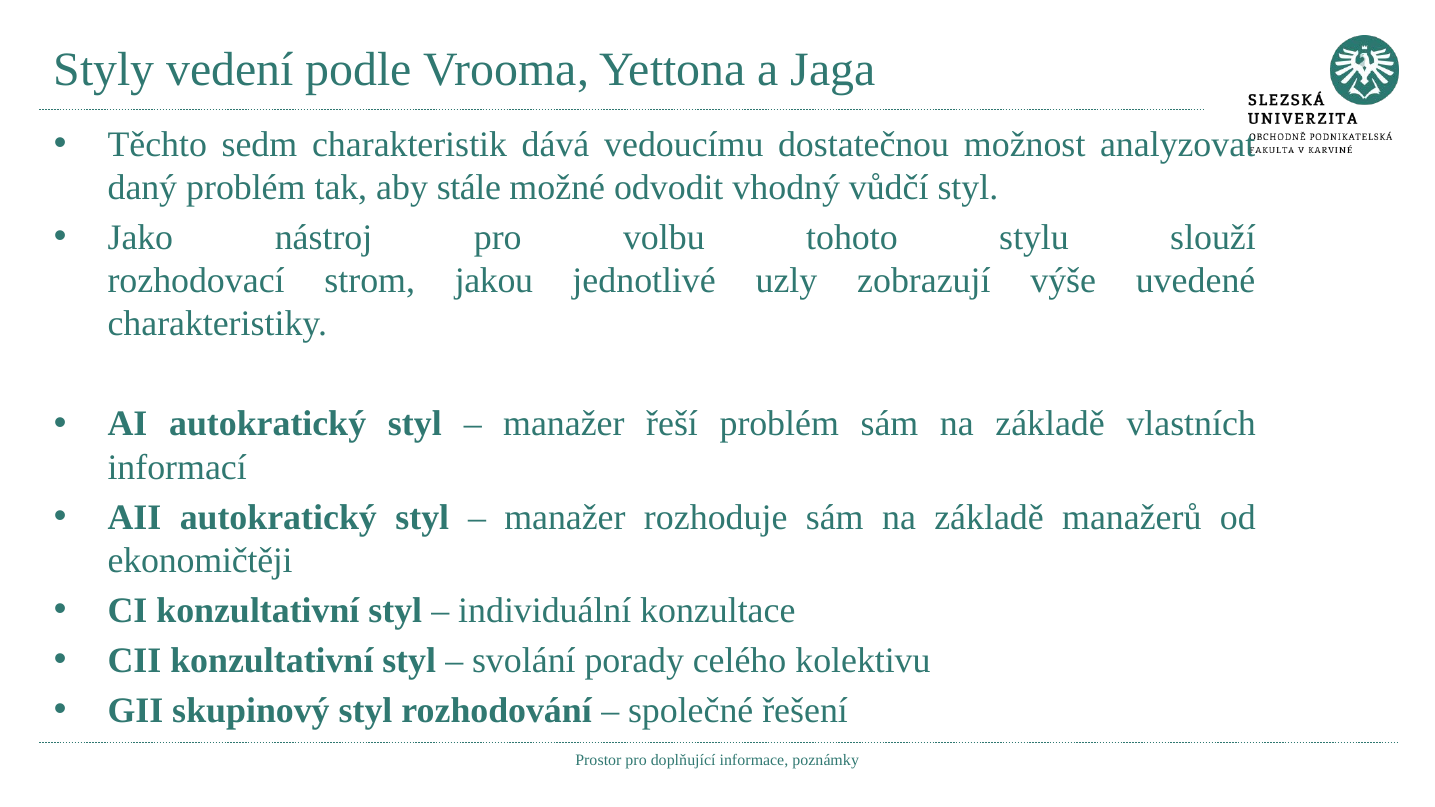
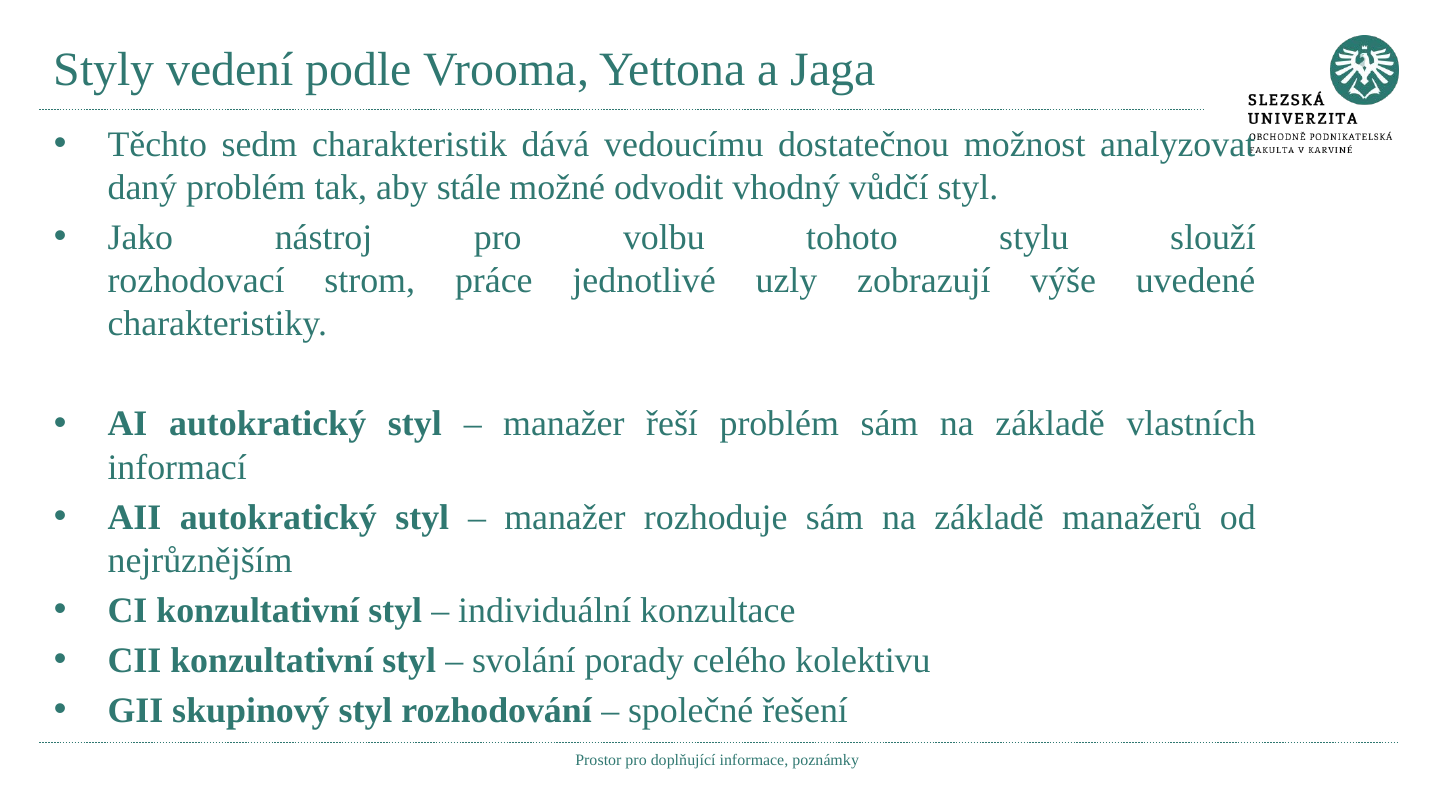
jakou: jakou -> práce (494, 281)
ekonomičtěji: ekonomičtěji -> nejrůznějším (200, 561)
